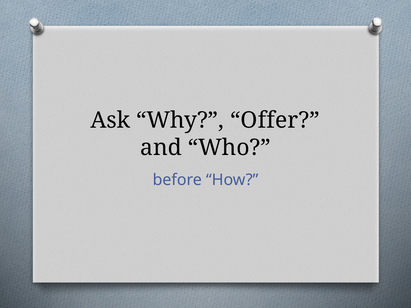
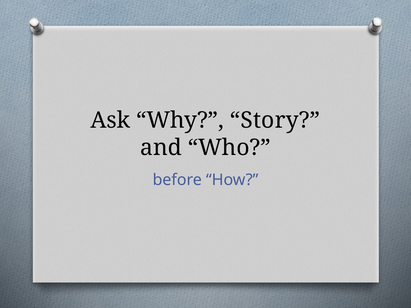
Offer: Offer -> Story (275, 120)
